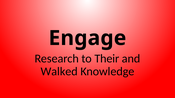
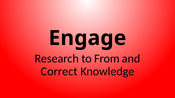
Their: Their -> From (107, 59)
Walked: Walked -> Correct (59, 72)
